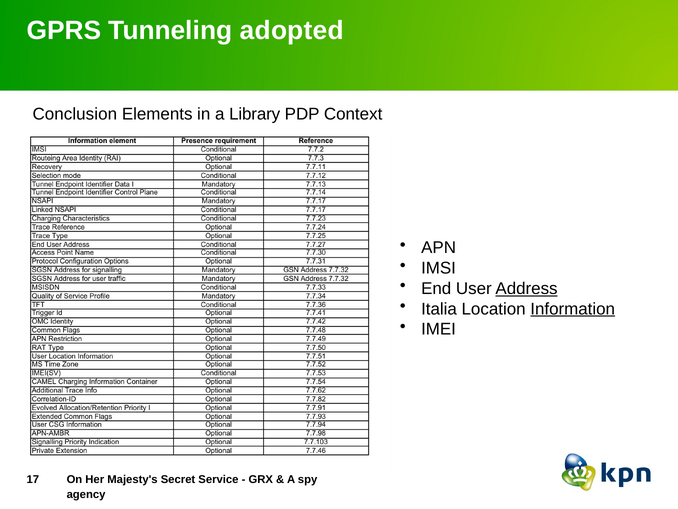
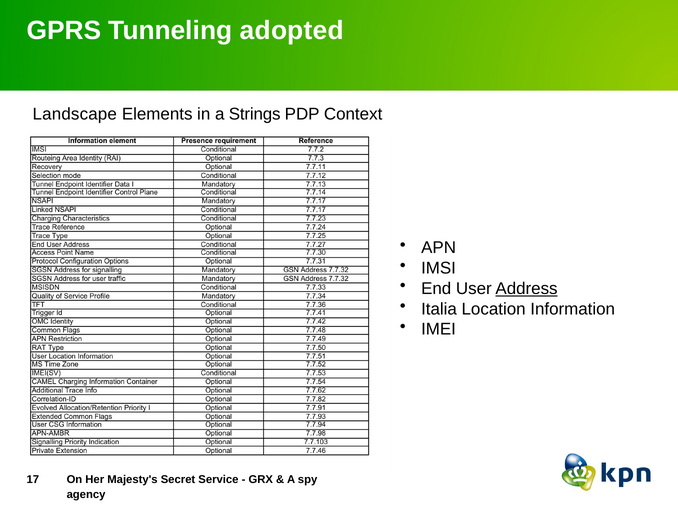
Conclusion: Conclusion -> Landscape (75, 114)
Library: Library -> Strings (255, 114)
Information underline: present -> none (573, 309)
